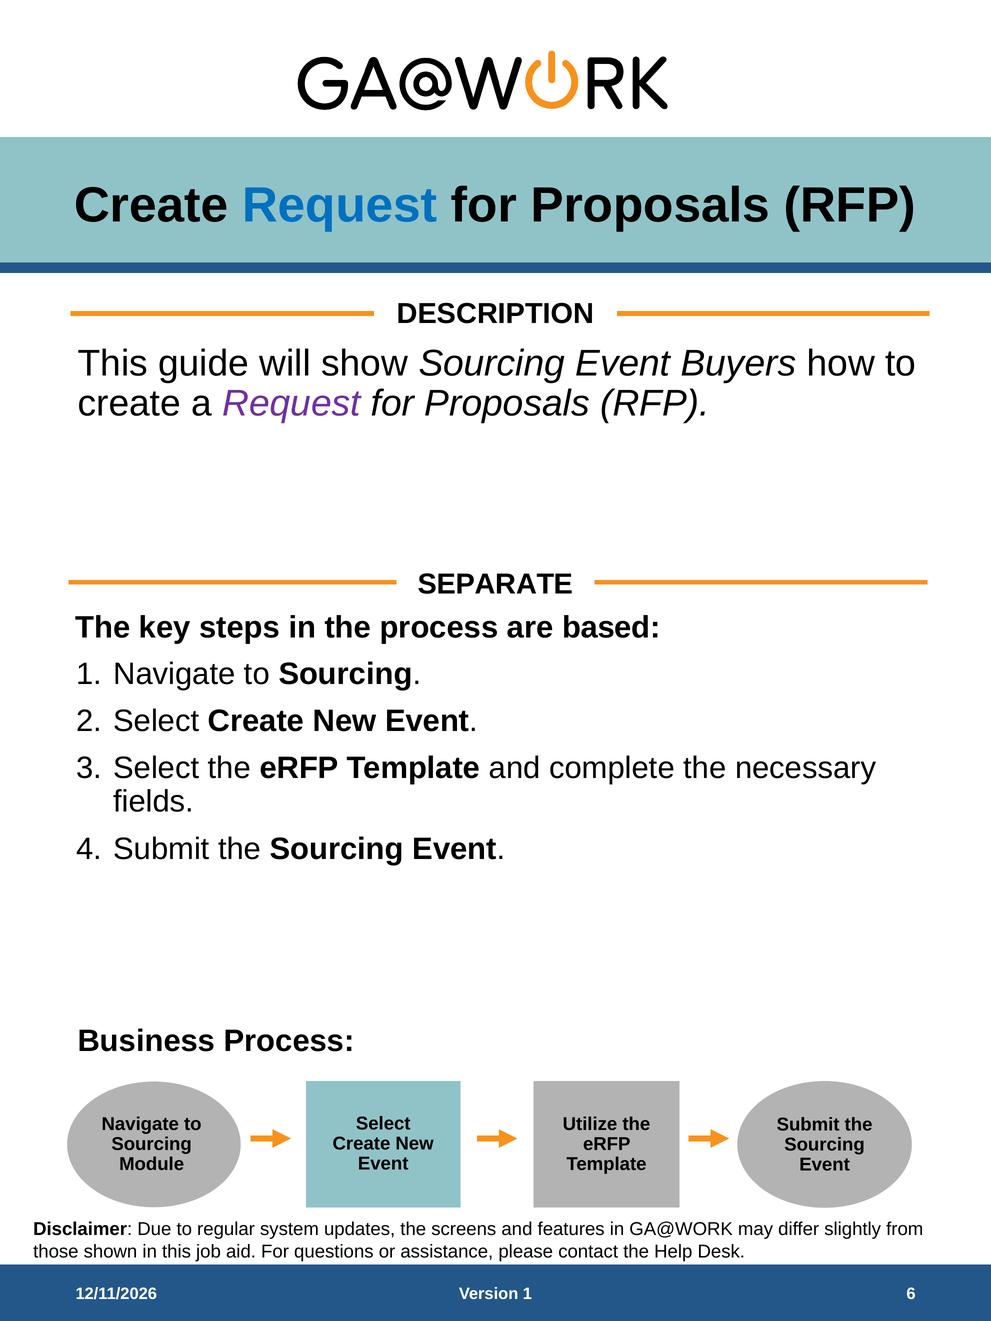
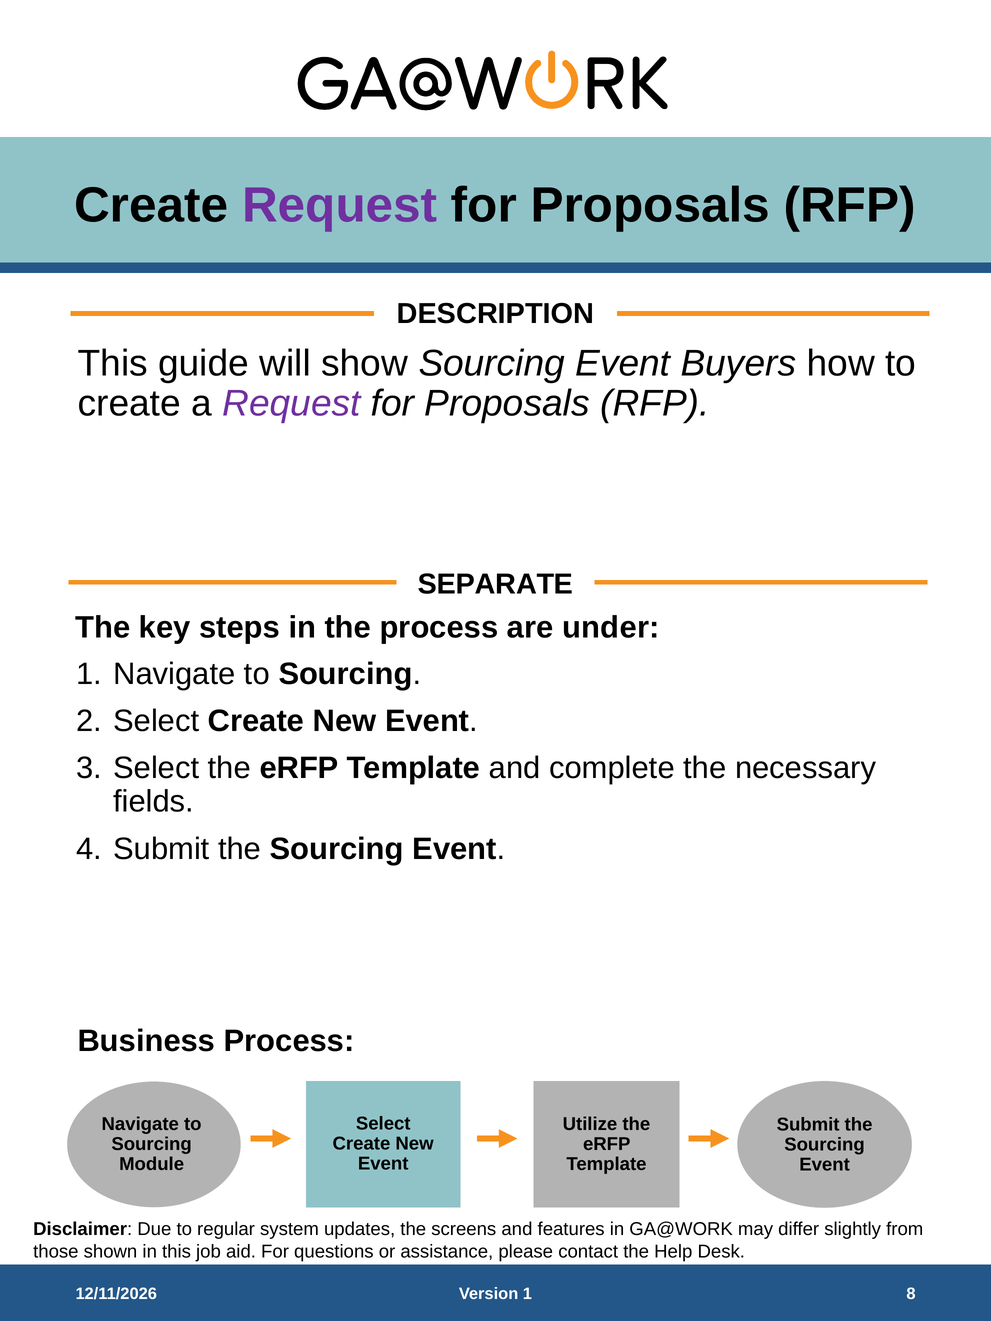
Request colour: blue -> purple (340, 205)
based: based -> under (611, 628)
6: 6 -> 8 (911, 1294)
